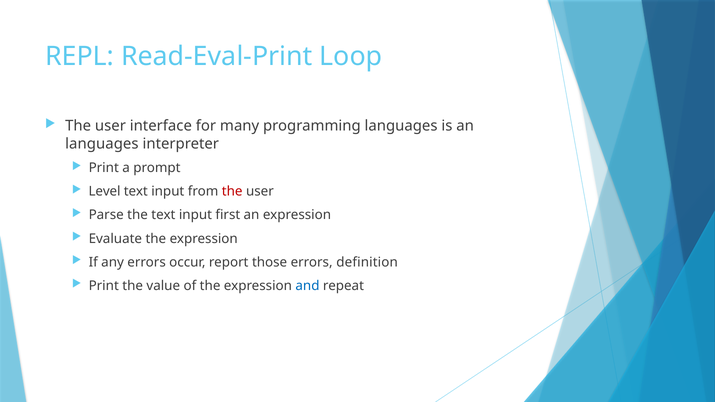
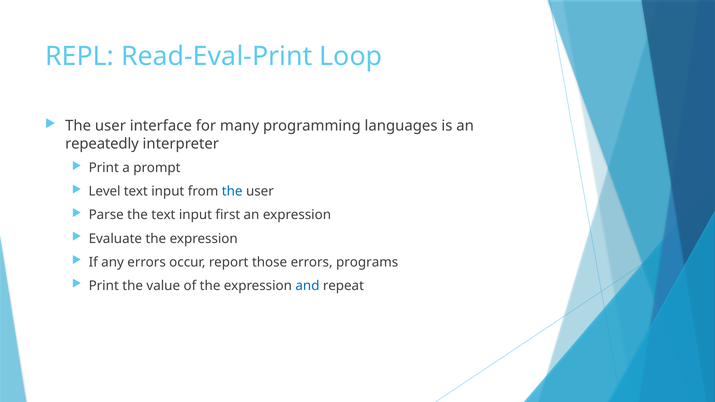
languages: languages -> repeatedly (102, 144)
the colour: red -> blue (232, 192)
definition: definition -> programs (367, 262)
